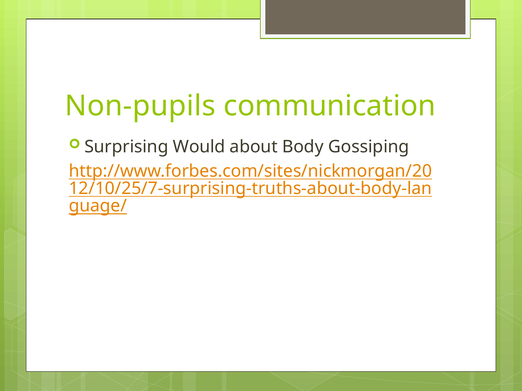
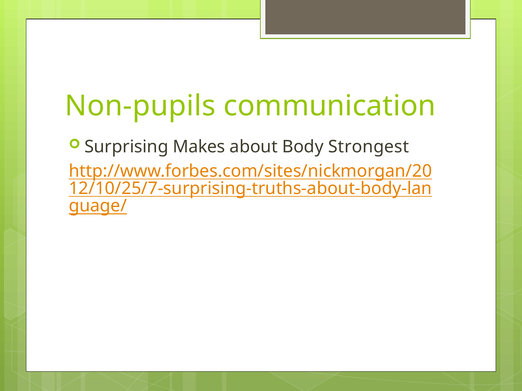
Would: Would -> Makes (199, 147)
Gossiping: Gossiping -> Strongest (369, 147)
